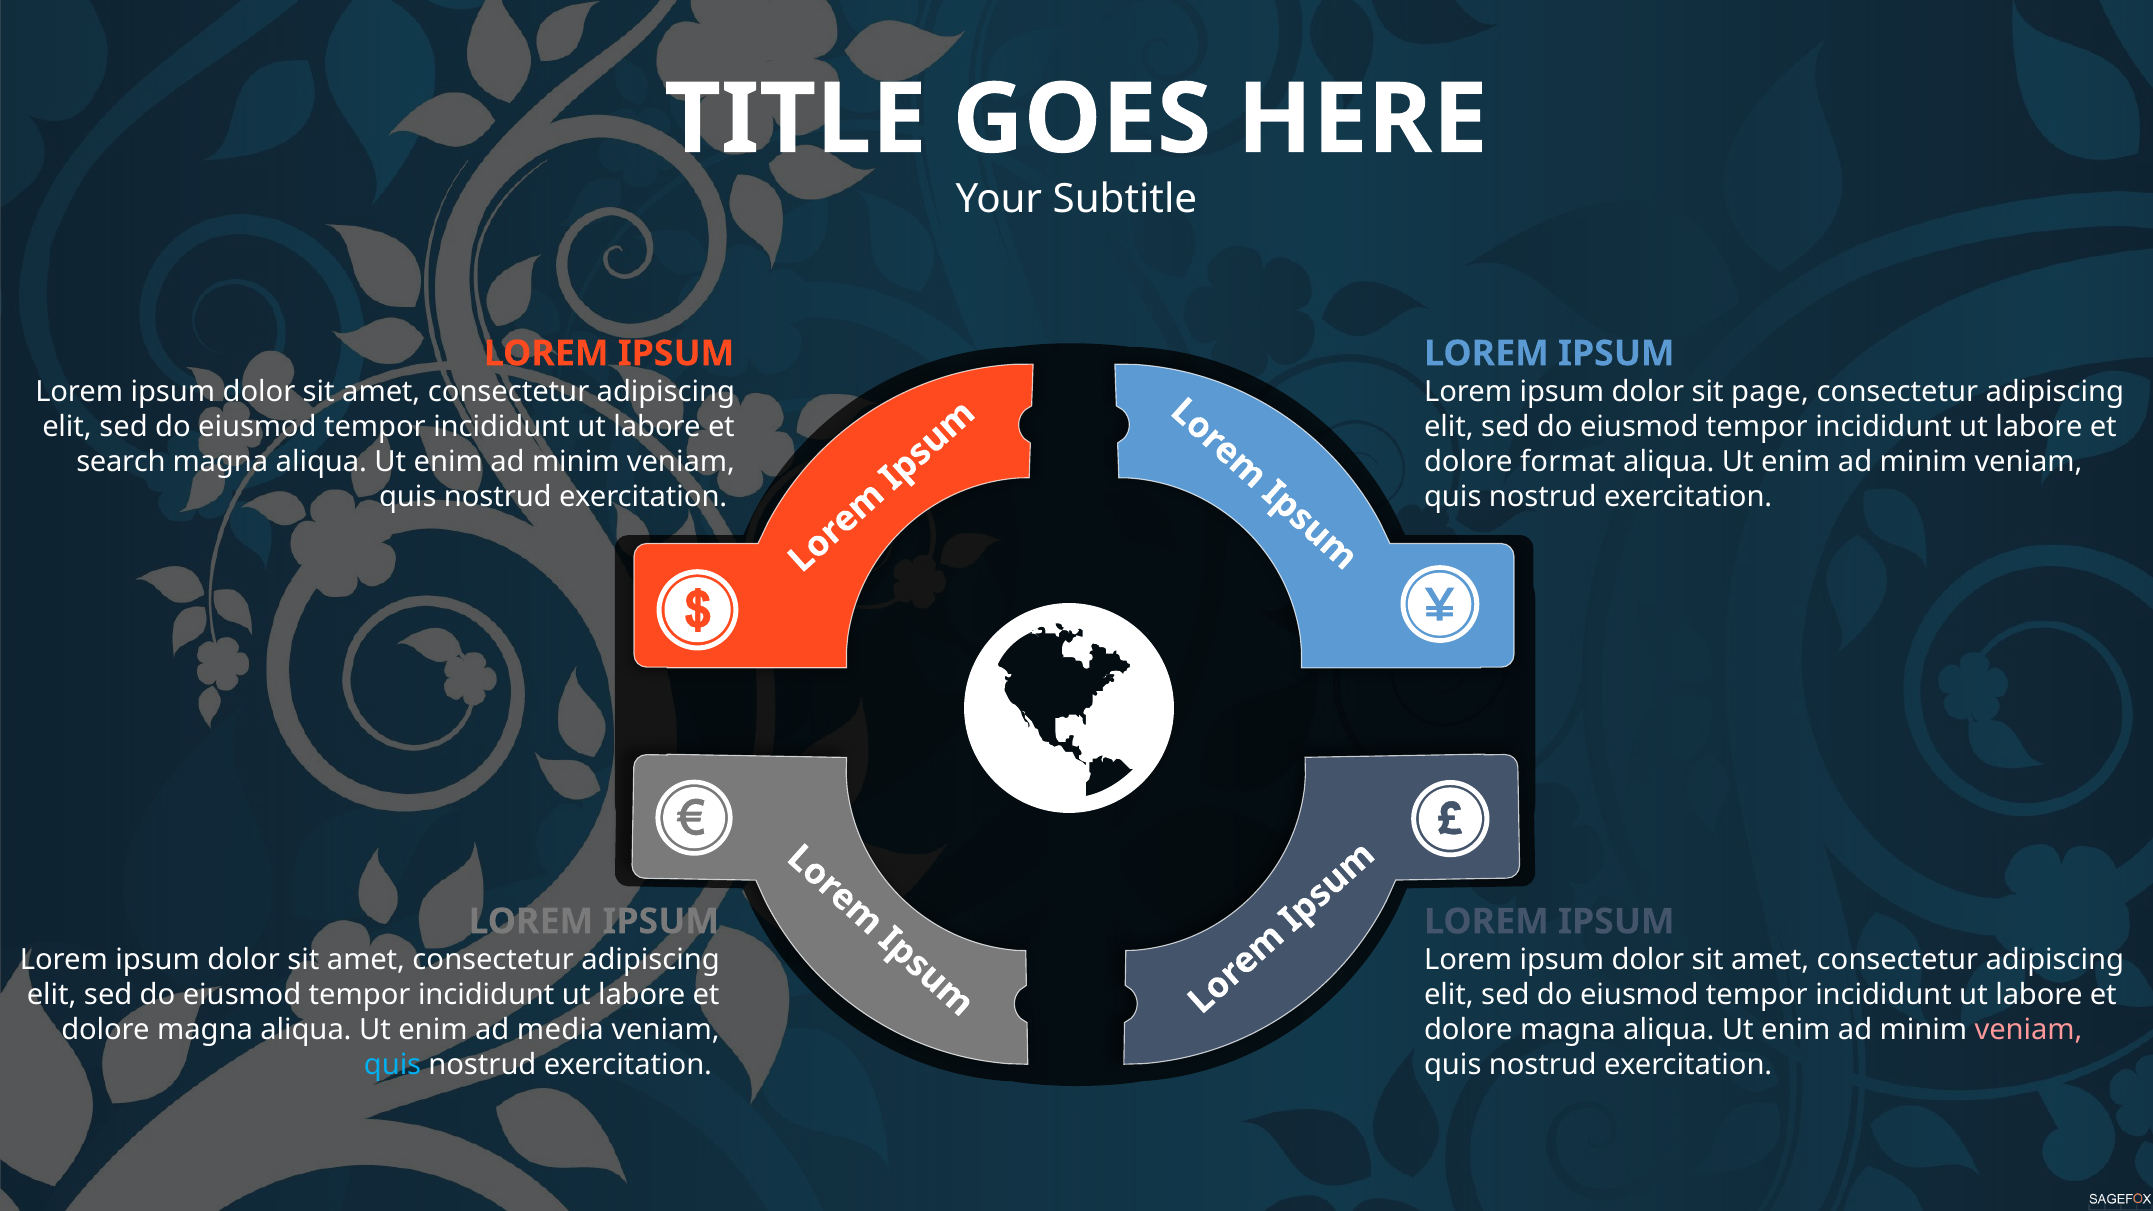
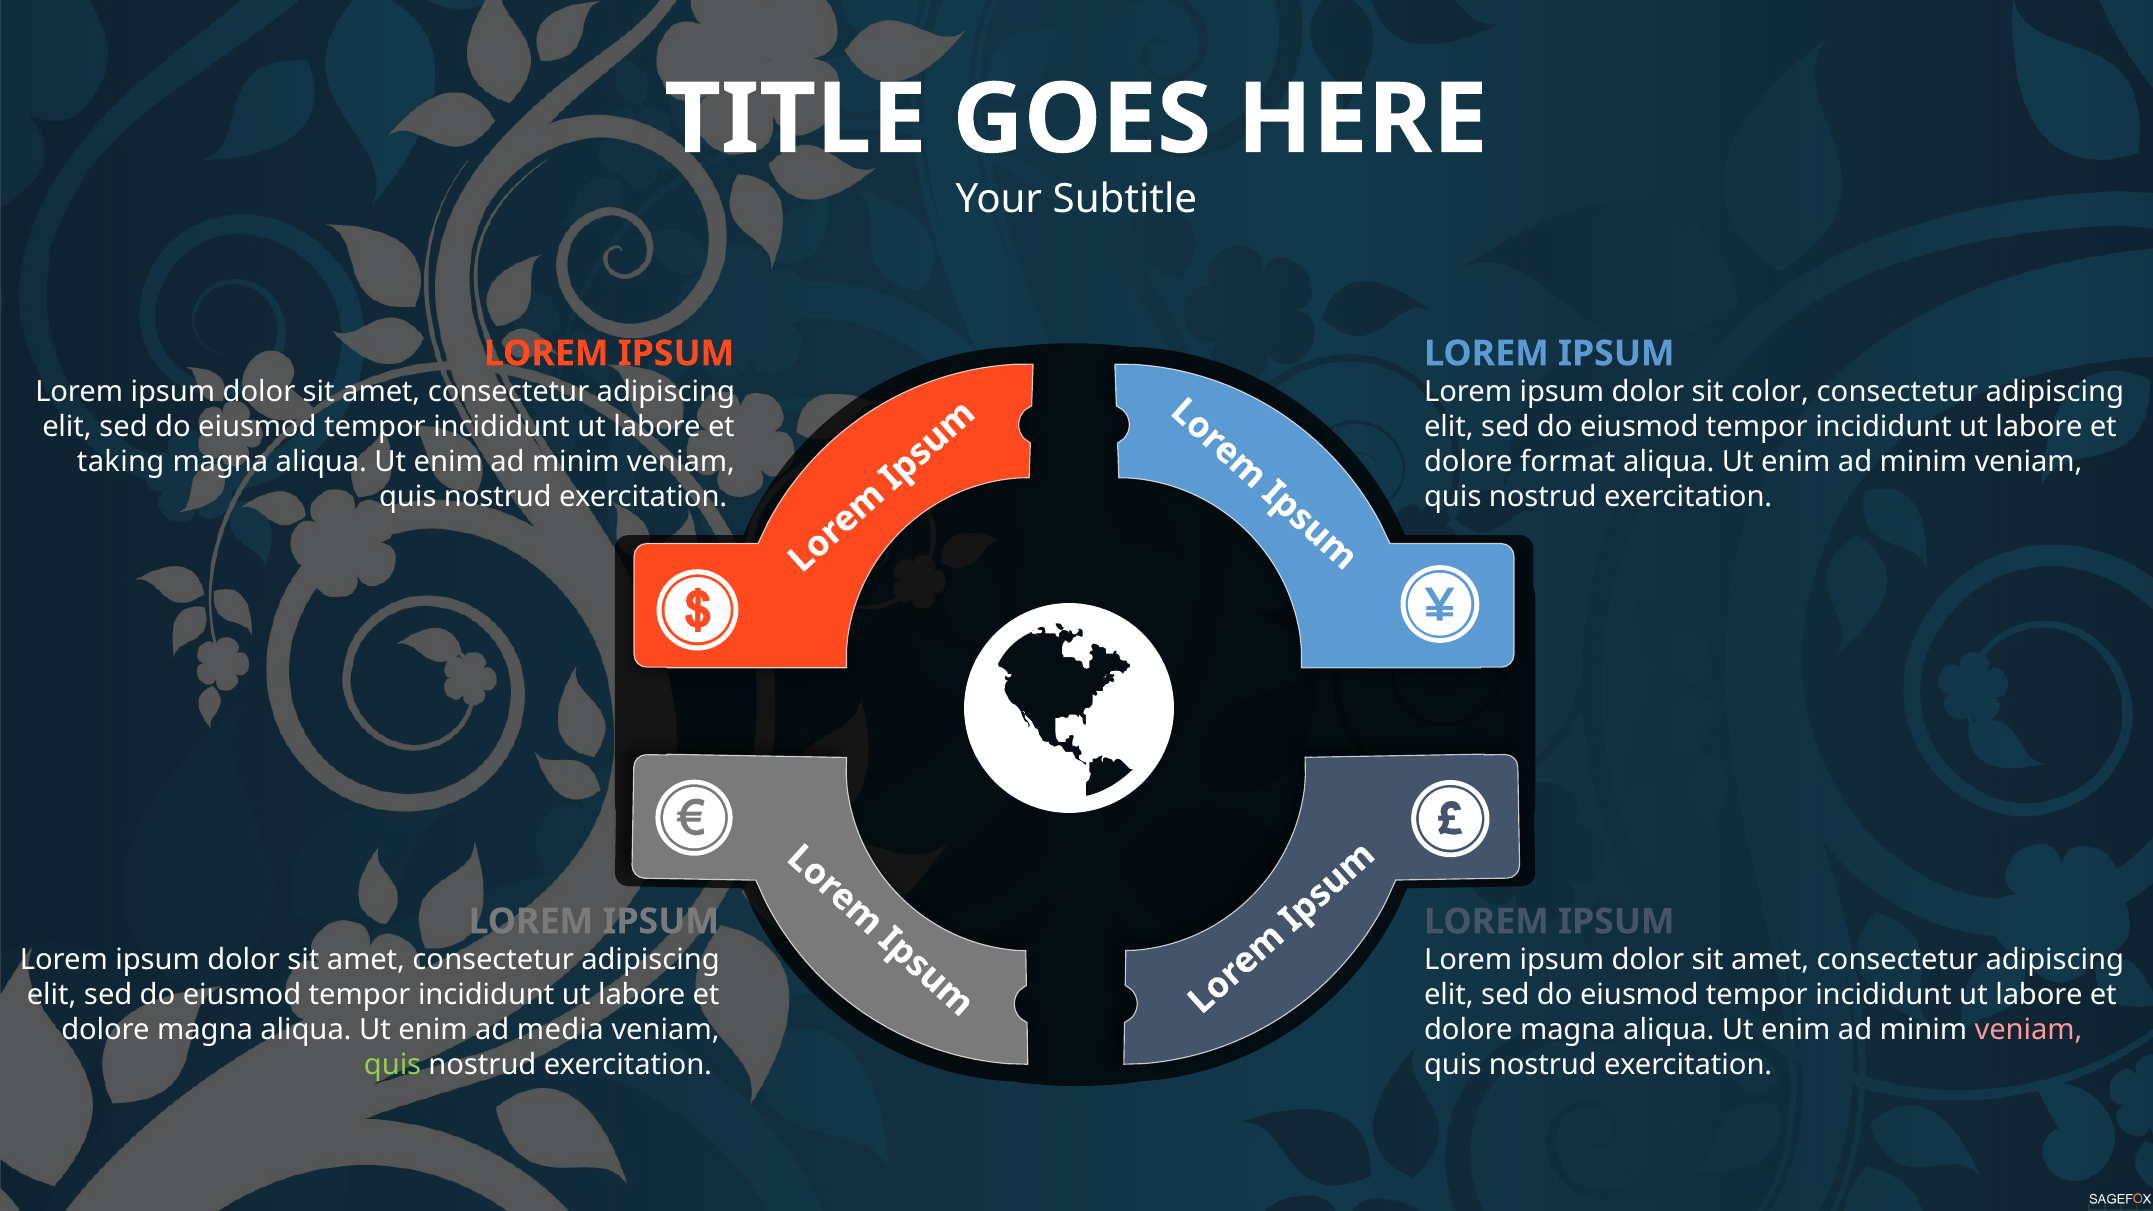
page: page -> color (1770, 392)
search: search -> taking (121, 462)
quis colour: light blue -> light green (393, 1065)
